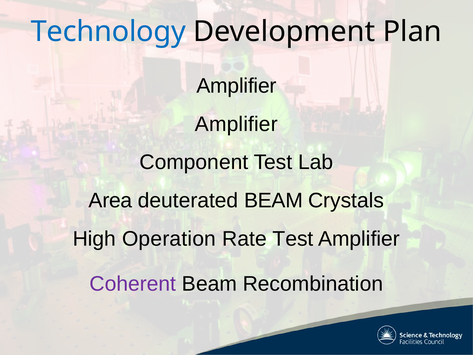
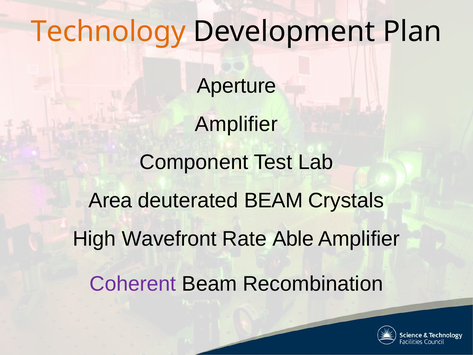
Technology colour: blue -> orange (108, 32)
Amplifier: Amplifier -> Aperture (237, 86)
Operation: Operation -> Wavefront (169, 239)
Rate Test: Test -> Able (293, 239)
